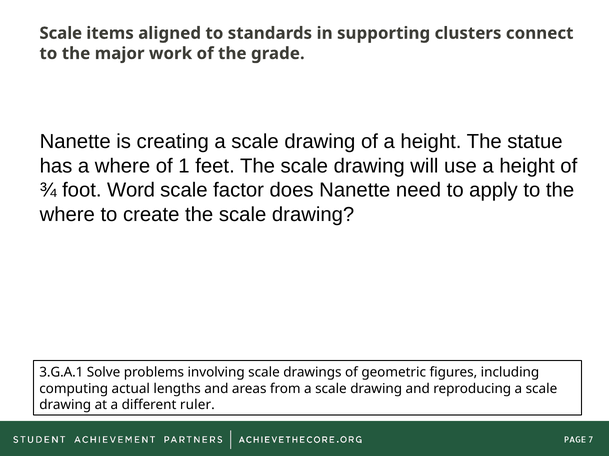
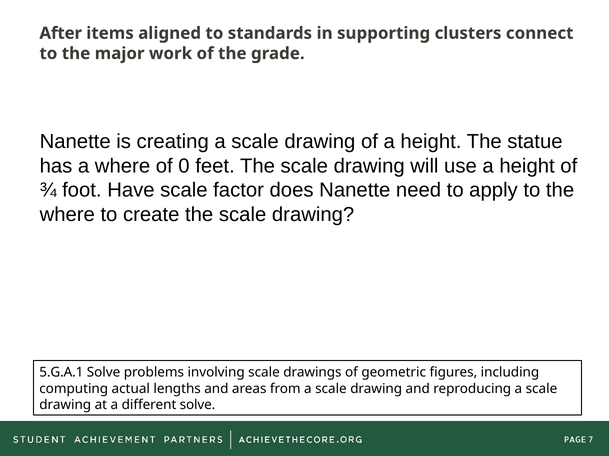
Scale: Scale -> After (61, 33)
1: 1 -> 0 (184, 166)
Word: Word -> Have (131, 191)
3.G.A.1: 3.G.A.1 -> 5.G.A.1 (61, 373)
different ruler: ruler -> solve (198, 405)
